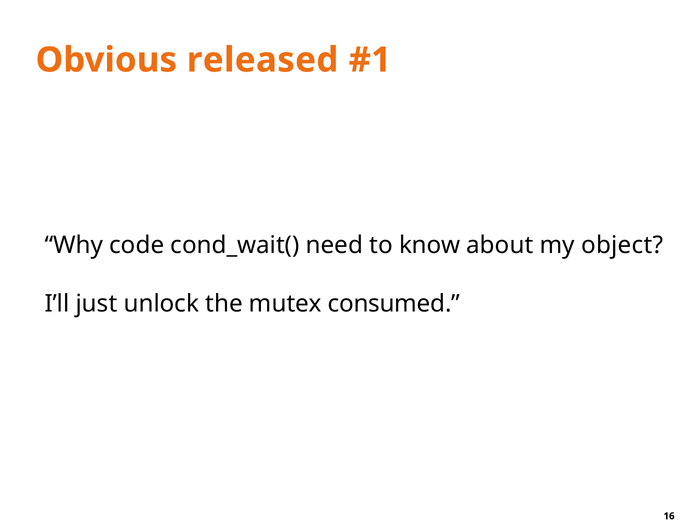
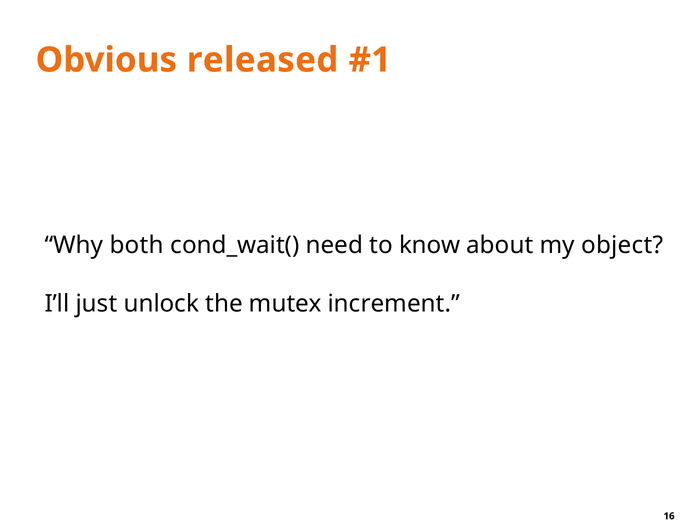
code: code -> both (137, 245)
consumed: consumed -> increment (394, 303)
